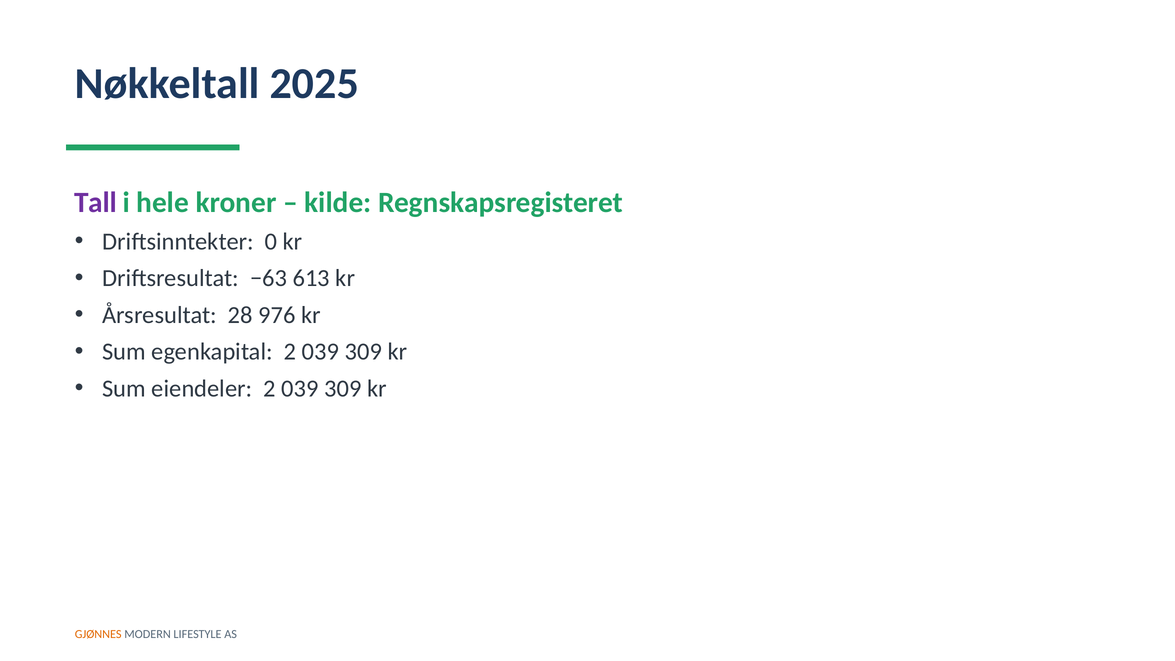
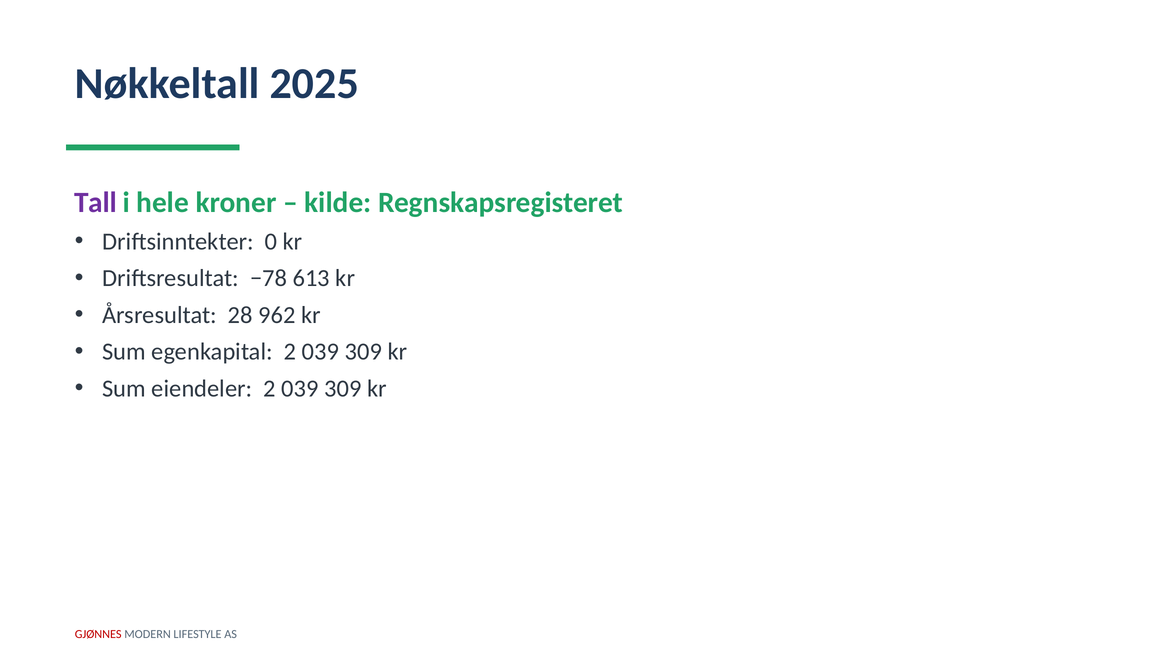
−63: −63 -> −78 (269, 278)
976: 976 -> 962 (277, 315)
GJØNNES colour: orange -> red (98, 634)
